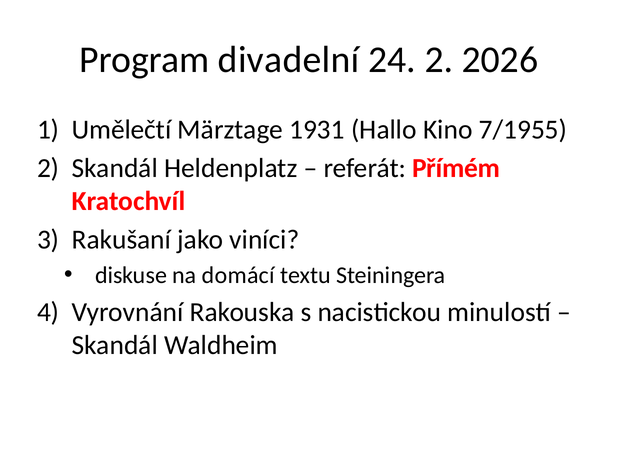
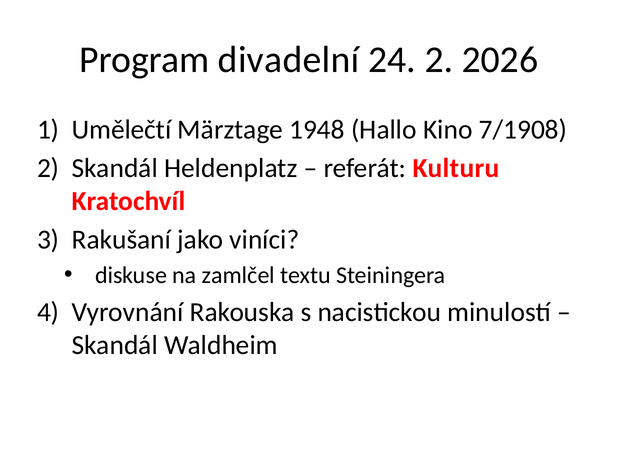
1931: 1931 -> 1948 (317, 130)
7/1955: 7/1955 -> 7/1908 (523, 130)
Přímém: Přímém -> Kulturu (456, 168)
domácí: domácí -> zamlčel (238, 275)
